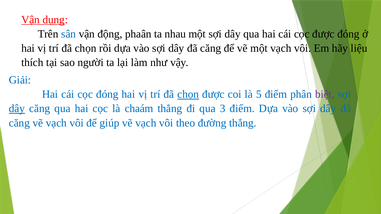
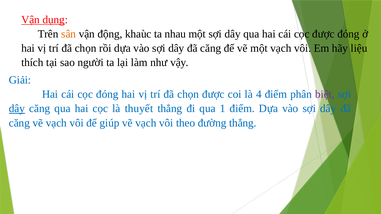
sân colour: blue -> orange (69, 34)
phaân: phaân -> khaùc (138, 34)
chọn underline: present -> none (188, 94)
5: 5 -> 4 (259, 94)
chaám: chaám -> thuyết (139, 109)
3: 3 -> 1 (223, 109)
